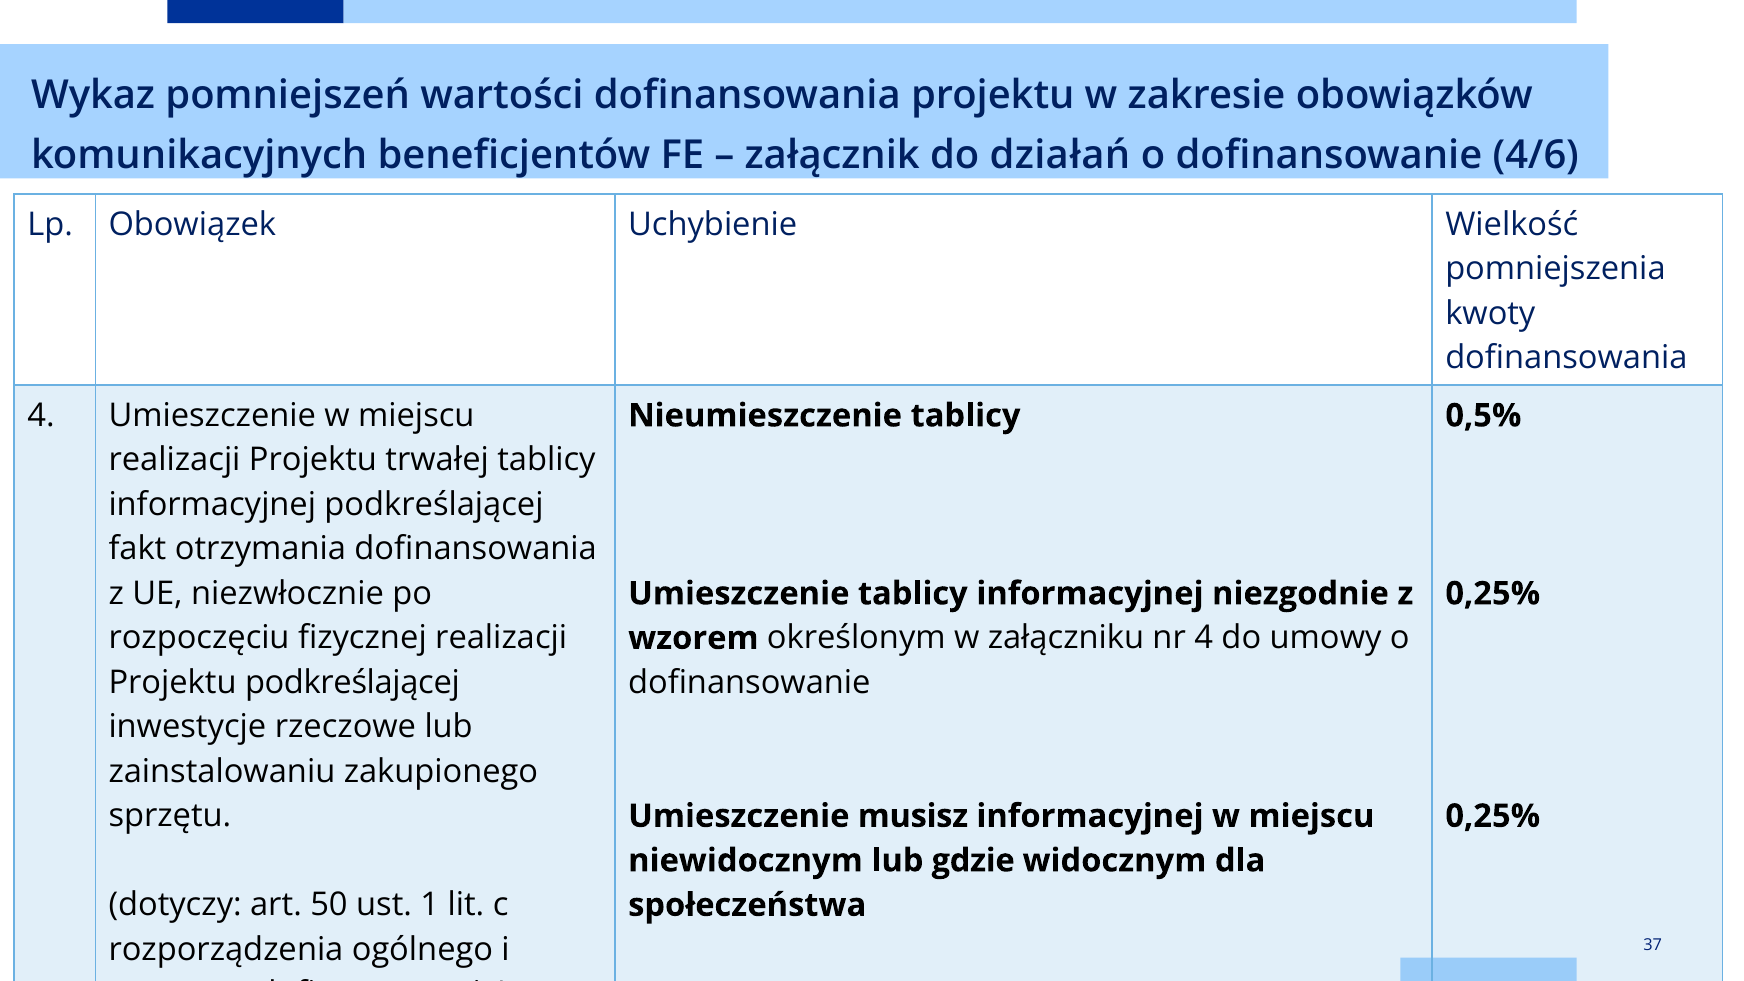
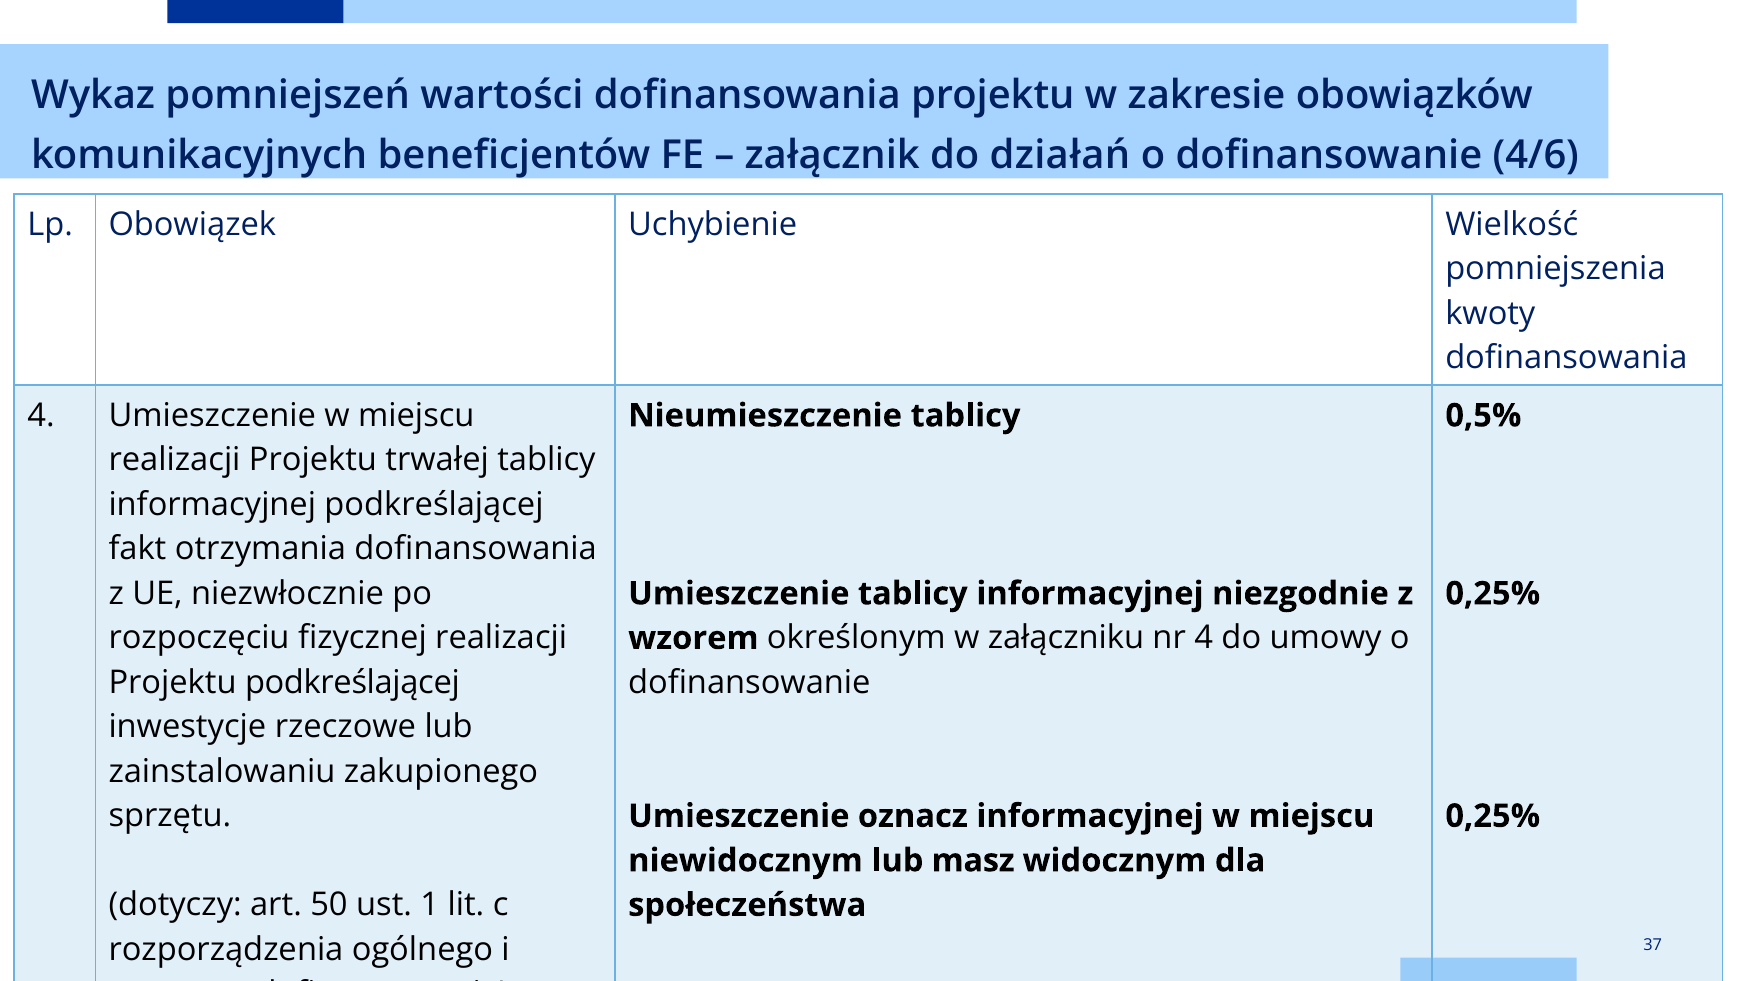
musisz: musisz -> oznacz (913, 816)
gdzie: gdzie -> masz (973, 861)
